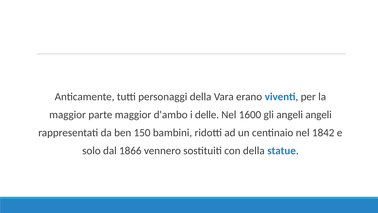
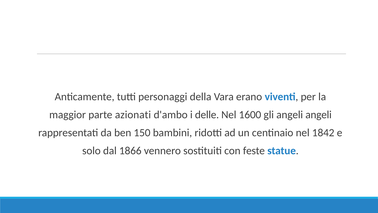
parte maggior: maggior -> azionati (133, 114)
con della: della -> feste (254, 150)
